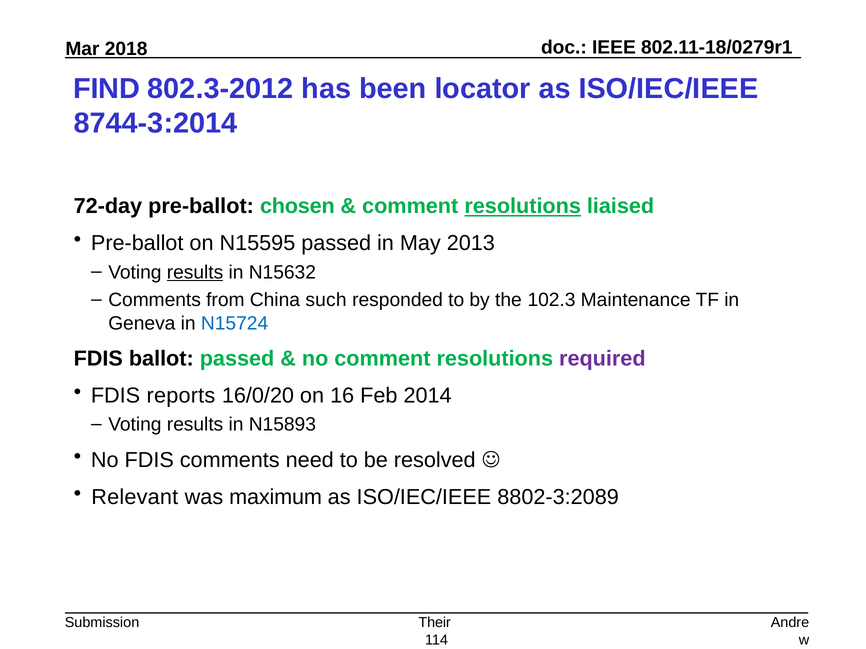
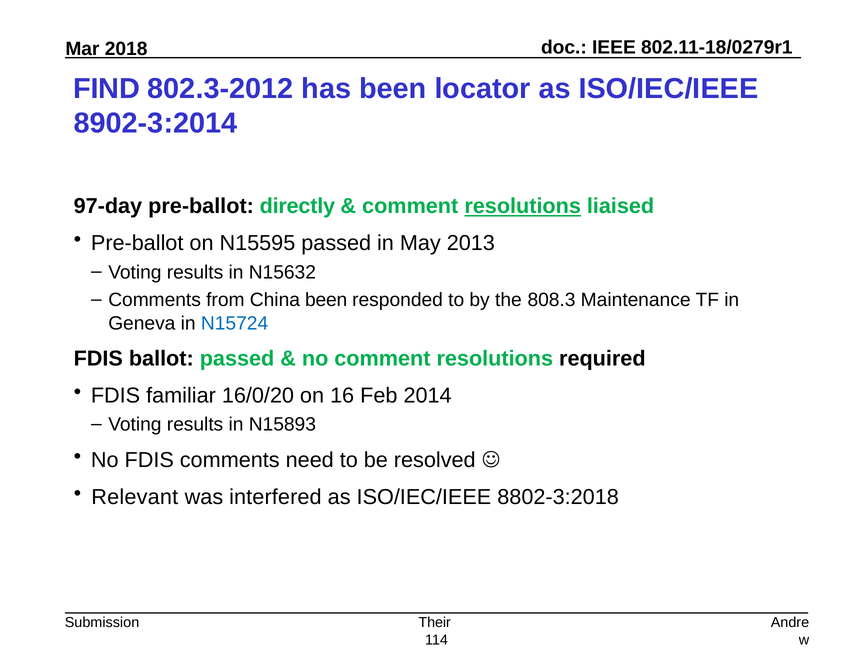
8744-3:2014: 8744-3:2014 -> 8902-3:2014 (156, 123)
72-day: 72-day -> 97-day (108, 206)
chosen: chosen -> directly (297, 206)
results underline: present -> none (195, 272)
China such: such -> been (326, 300)
102.3: 102.3 -> 808.3 (552, 300)
required colour: purple -> black (602, 359)
reports: reports -> familiar (181, 396)
maximum: maximum -> interfered (275, 497)
8802-3:2089: 8802-3:2089 -> 8802-3:2018 (558, 497)
